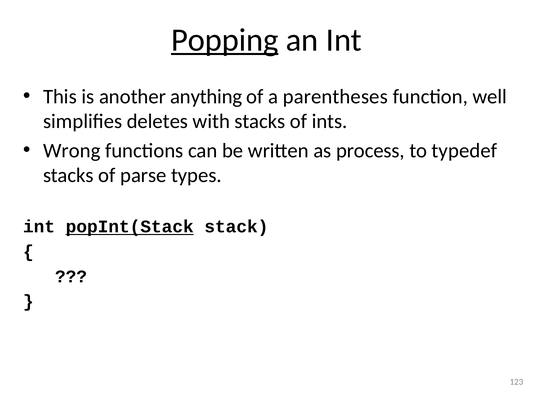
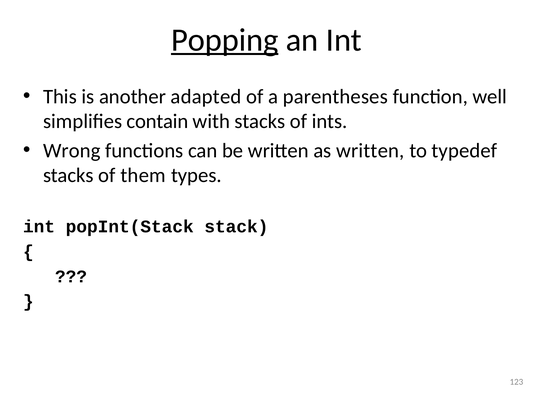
anything: anything -> adapted (206, 97)
deletes: deletes -> contain (158, 121)
as process: process -> written (370, 150)
parse: parse -> them (143, 175)
popInt(Stack underline: present -> none (130, 227)
